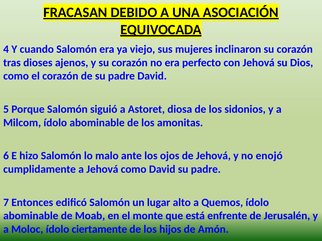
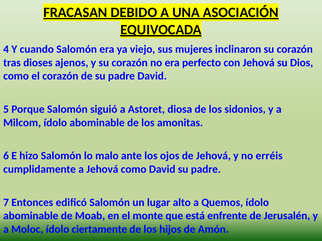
enojó: enojó -> erréis (269, 156)
